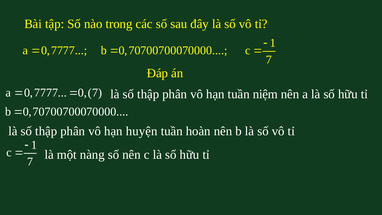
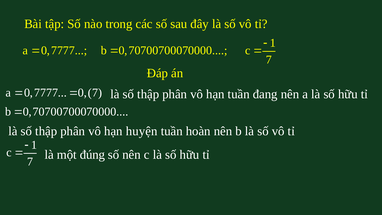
niệm: niệm -> đang (265, 94)
nàng: nàng -> đúng (92, 154)
